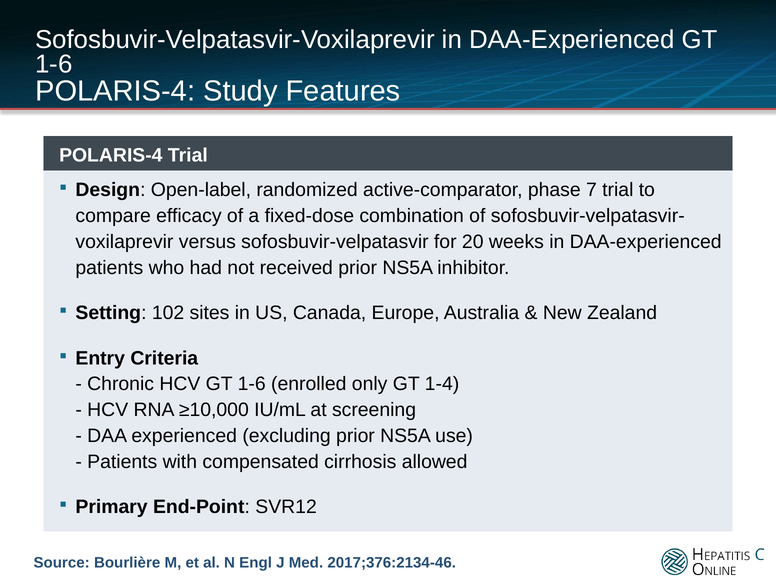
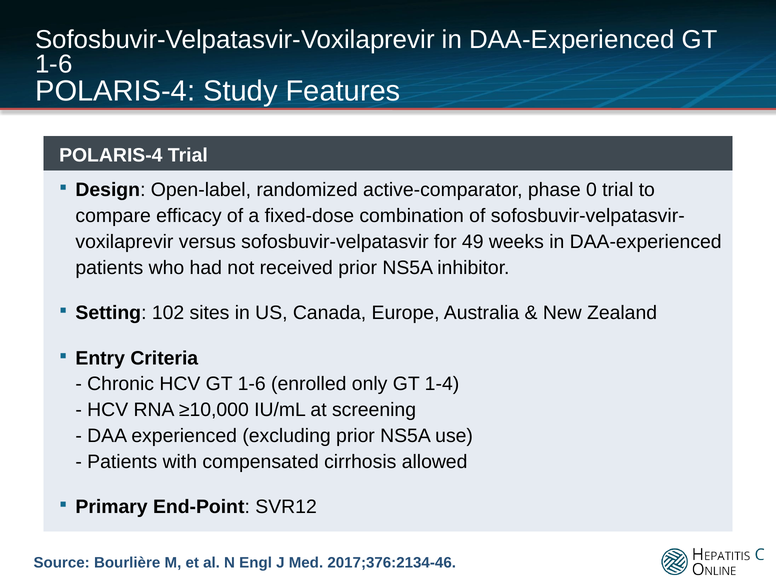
7: 7 -> 0 (591, 190)
20: 20 -> 49 (473, 242)
